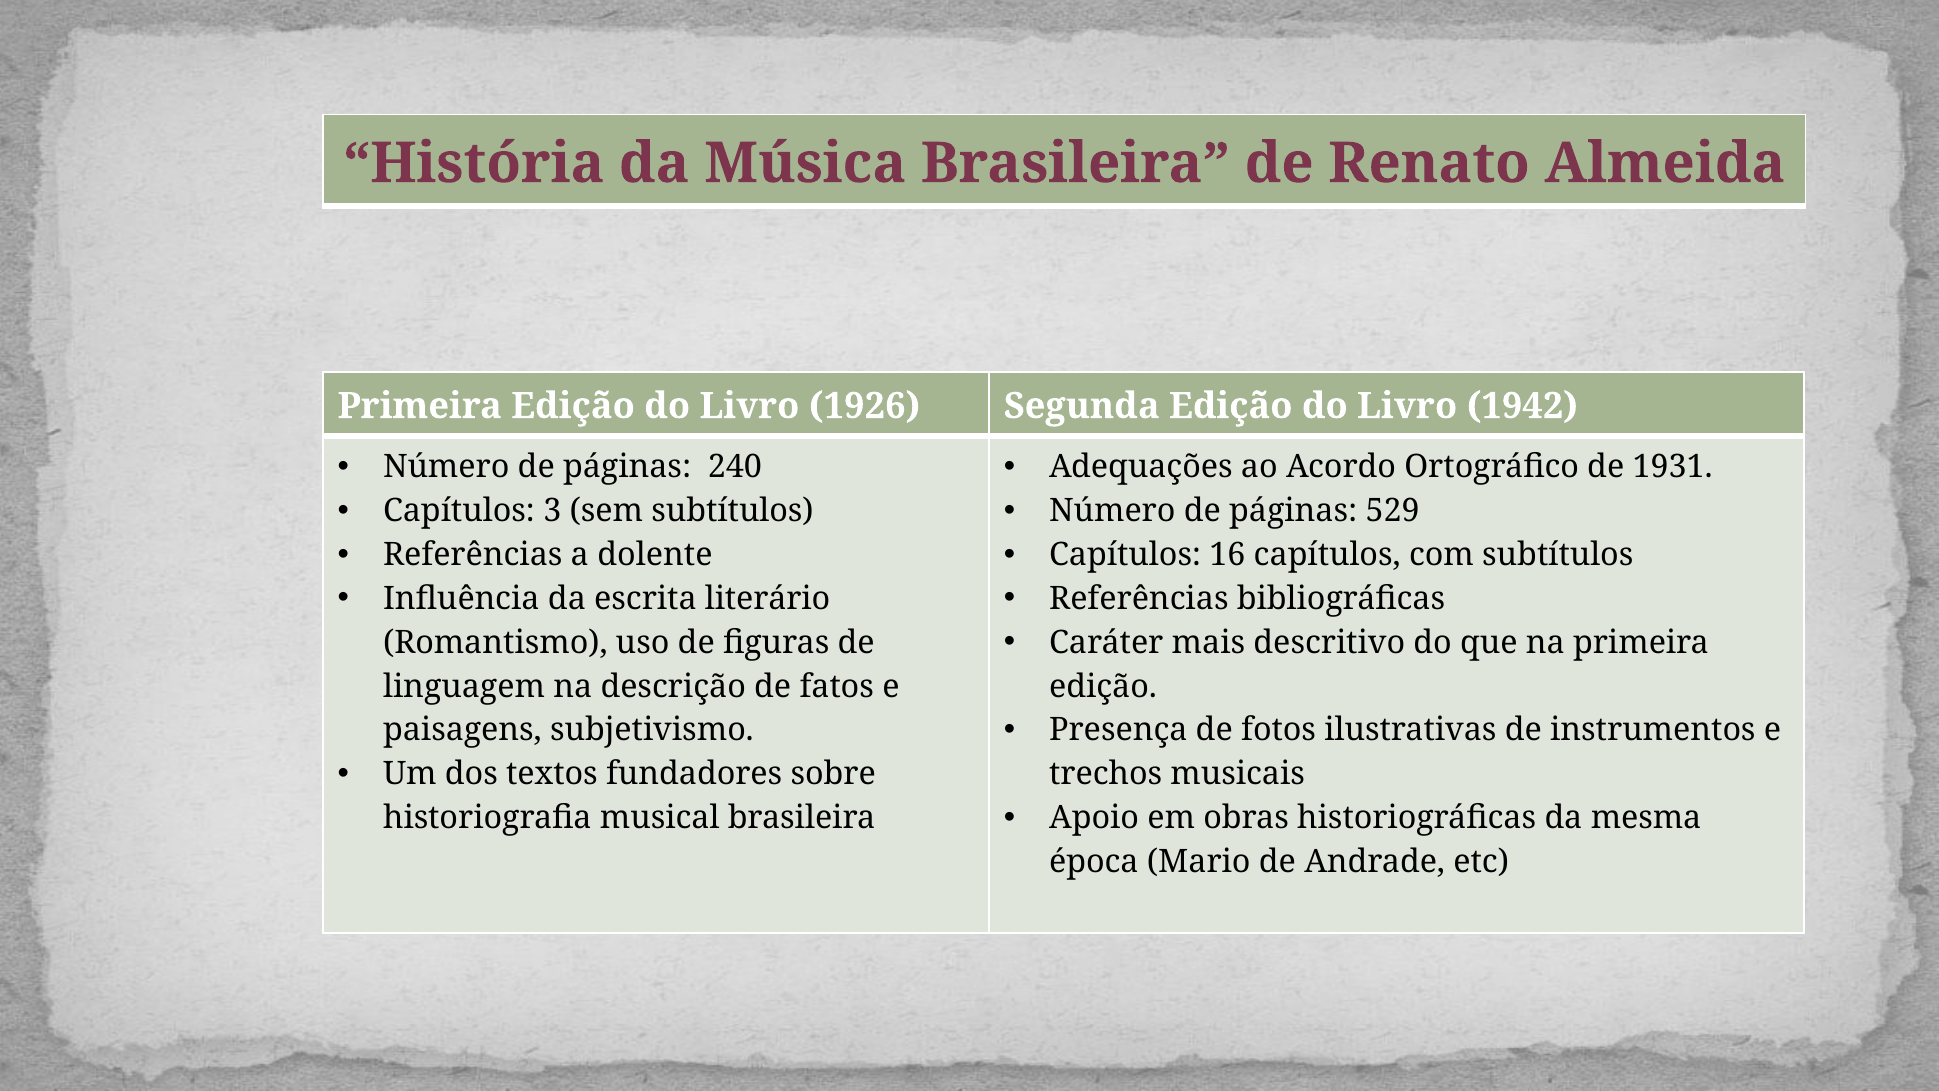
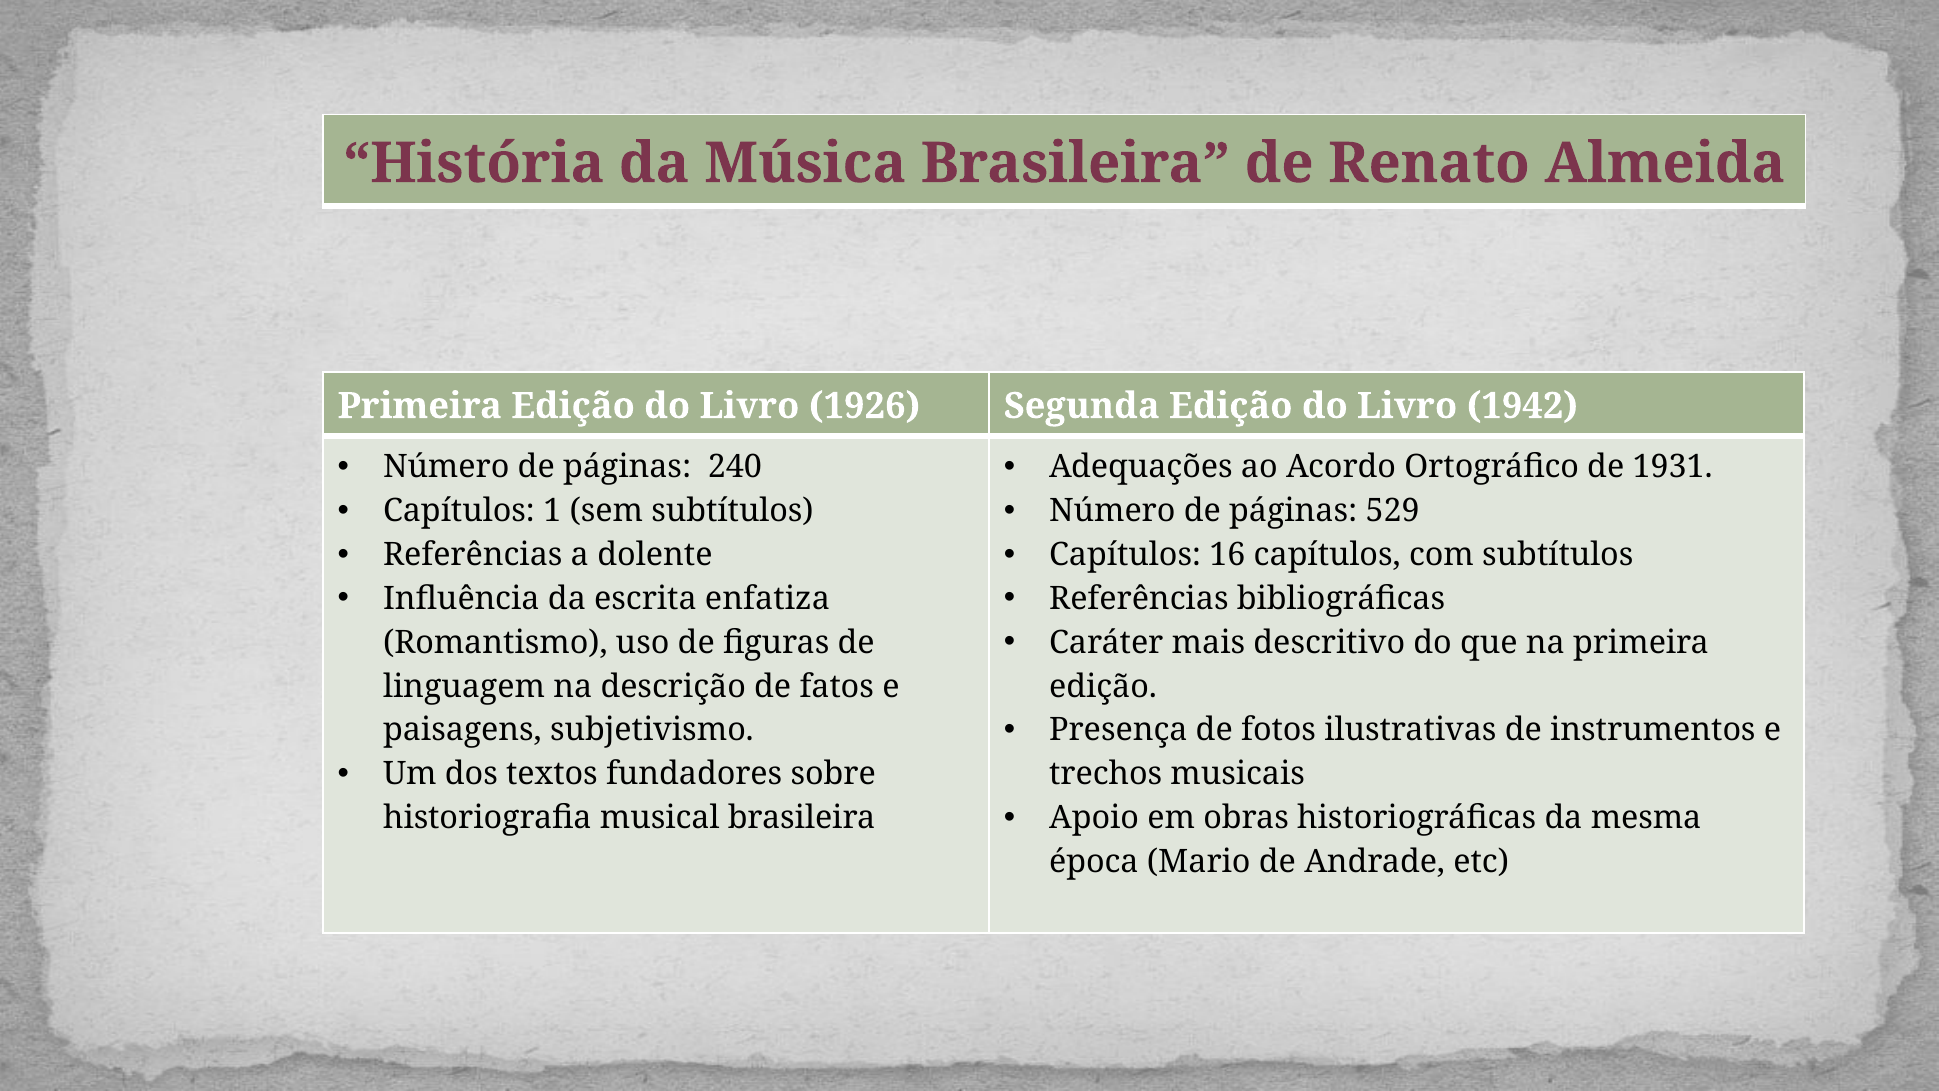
3: 3 -> 1 (552, 511)
literário: literário -> enfatiza (767, 599)
